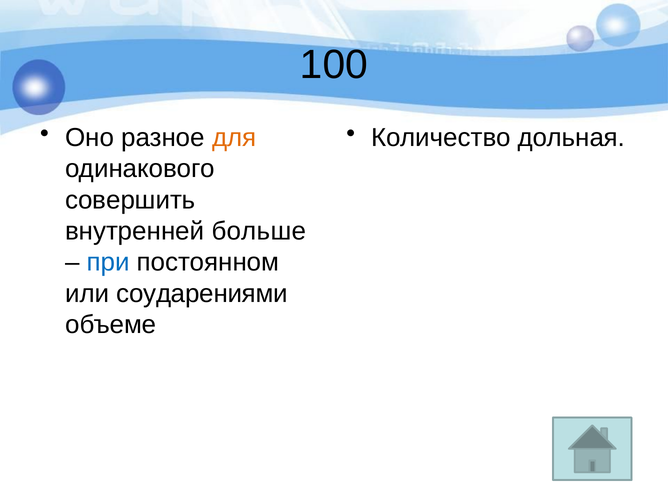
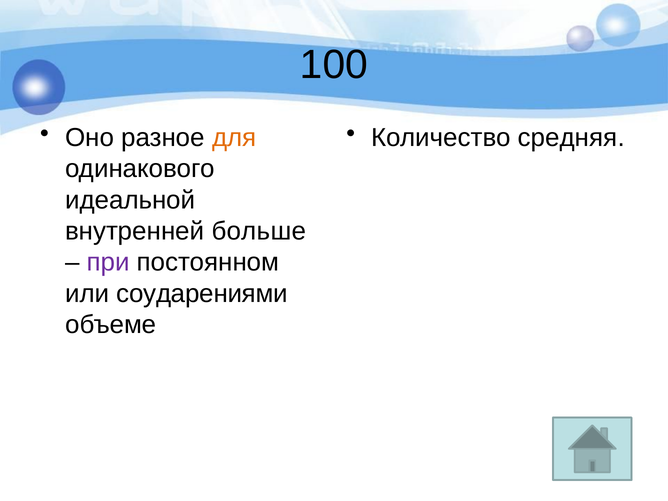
дольная: дольная -> средняя (571, 138)
совершить: совершить -> идеальной (130, 200)
при colour: blue -> purple (108, 262)
